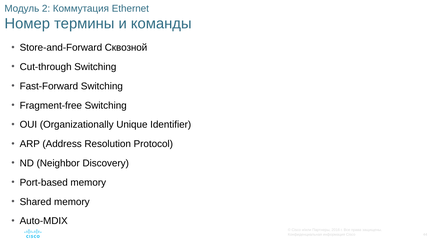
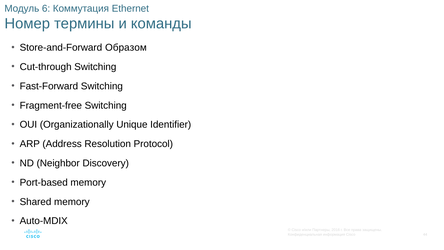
2: 2 -> 6 (46, 9)
Сквозной: Сквозной -> Образом (126, 48)
